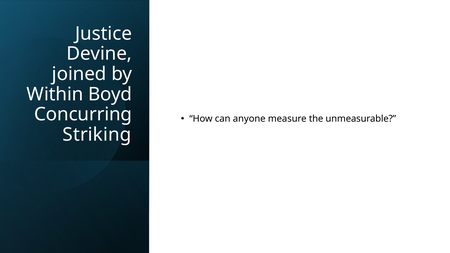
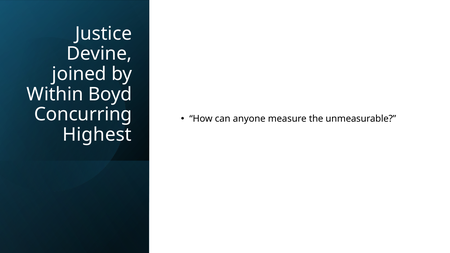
Striking: Striking -> Highest (97, 135)
